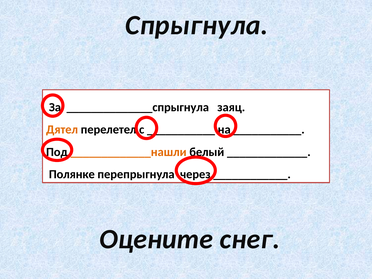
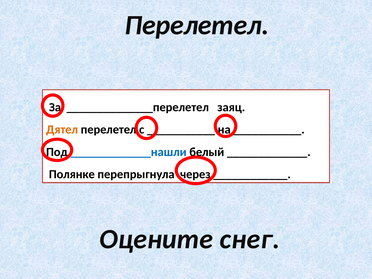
Спрыгнула: Спрыгнула -> Перелетел (197, 25)
______________спрыгнула: ______________спрыгнула -> ______________перелетел (138, 107)
_____________нашли colour: orange -> blue (129, 152)
